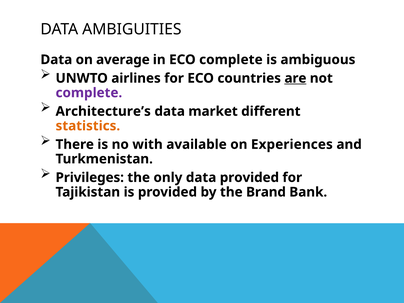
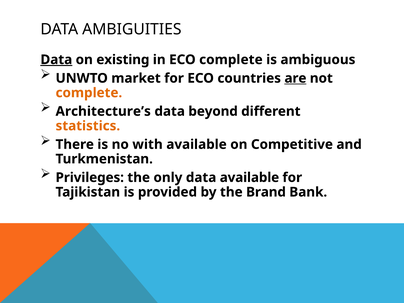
Data underline: none -> present (56, 60)
average: average -> existing (123, 60)
airlines: airlines -> market (136, 78)
complete colour: purple -> orange (89, 93)
market: market -> beyond (213, 111)
Experiences: Experiences -> Competitive (292, 144)
data provided: provided -> available (249, 178)
